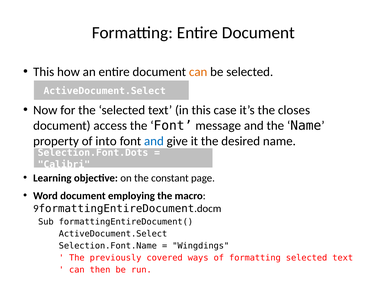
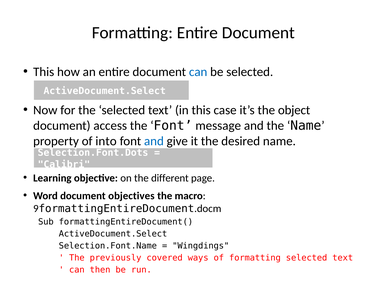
can colour: orange -> blue (198, 72)
closes: closes -> object (294, 110)
constant: constant -> different (170, 178)
employing: employing -> objectives (131, 196)
